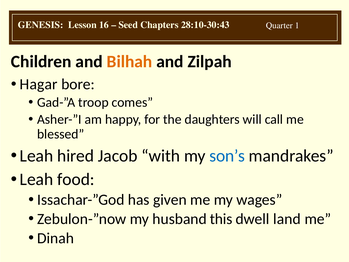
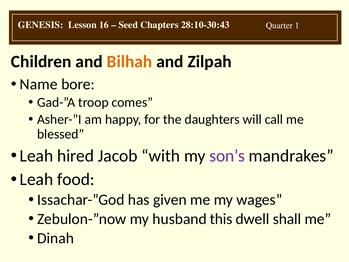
Hagar: Hagar -> Name (39, 84)
son’s colour: blue -> purple (227, 156)
land: land -> shall (287, 219)
